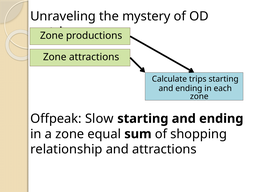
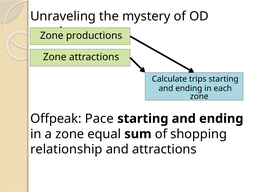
Slow: Slow -> Pace (99, 119)
